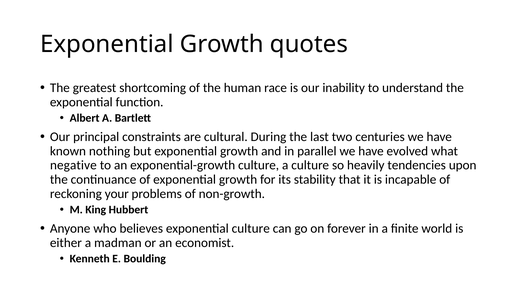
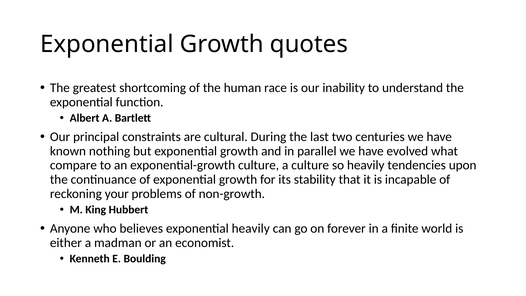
negative: negative -> compare (73, 165)
exponential culture: culture -> heavily (251, 228)
